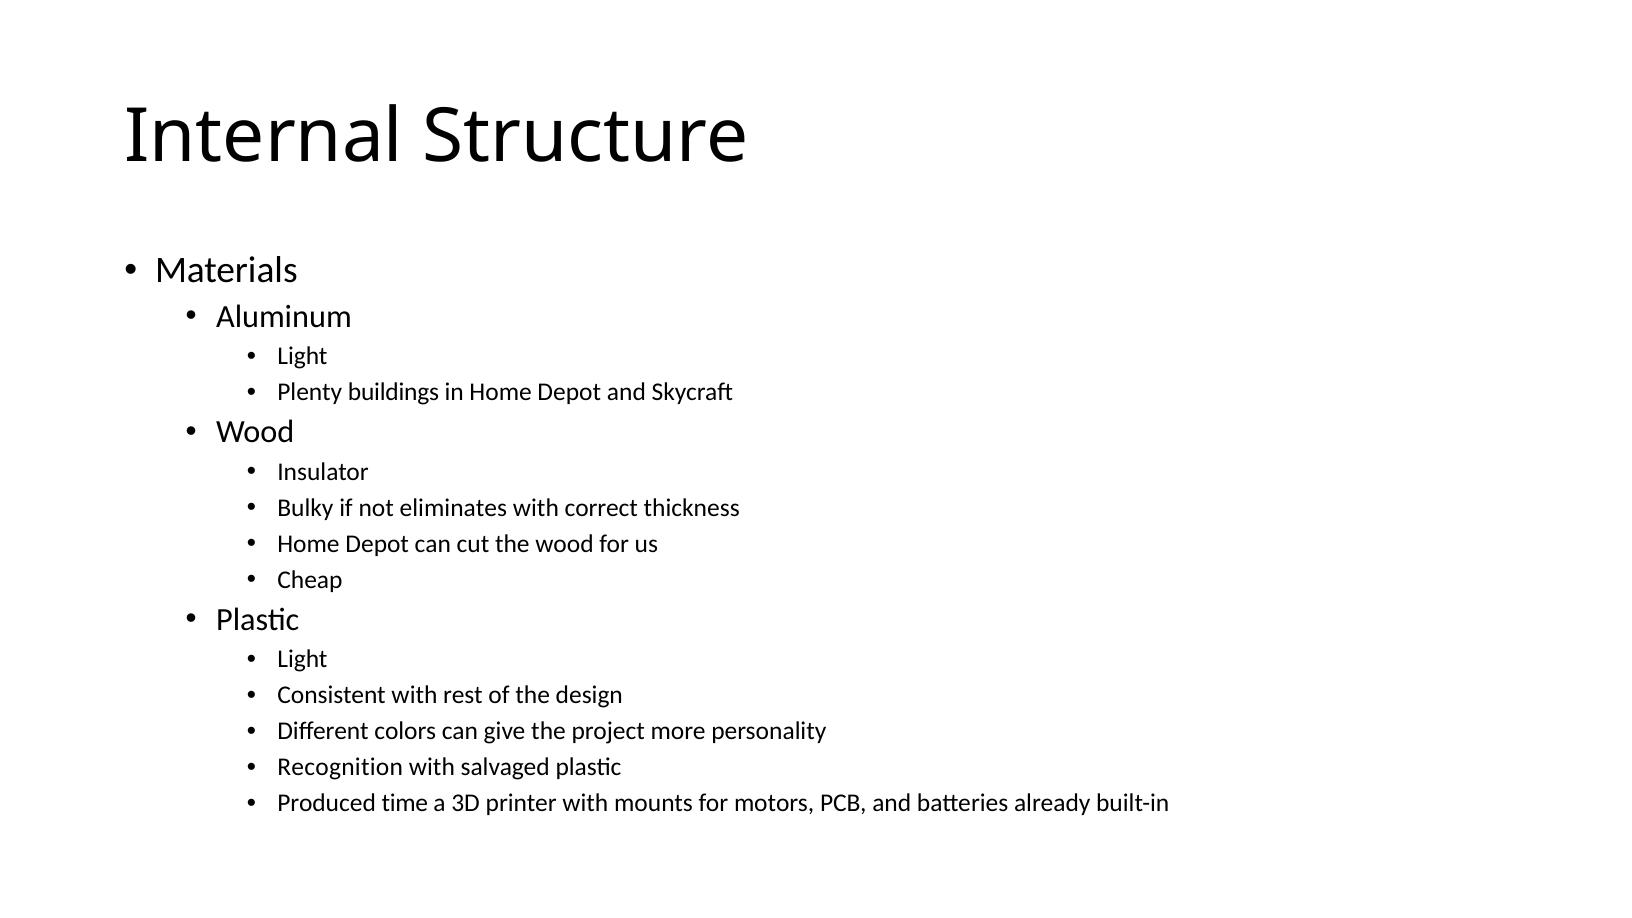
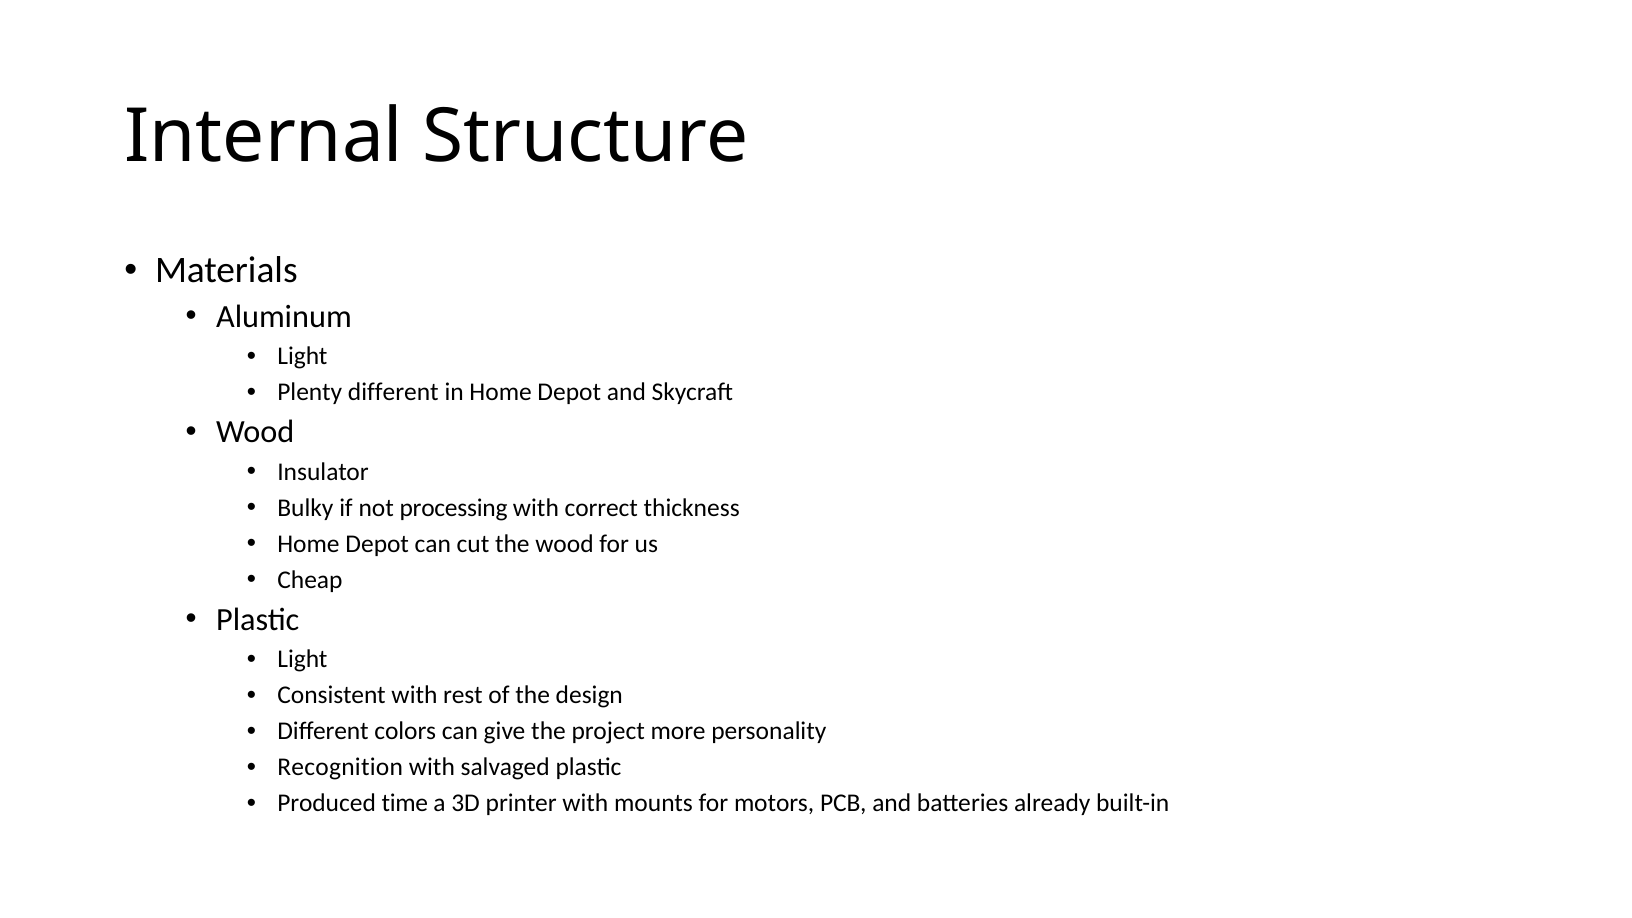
Plenty buildings: buildings -> different (393, 392)
eliminates: eliminates -> processing (454, 508)
